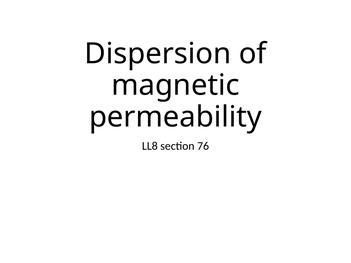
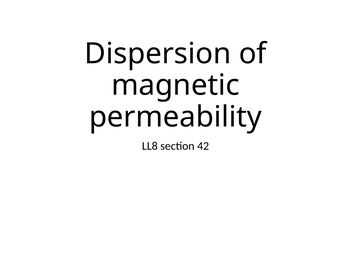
76: 76 -> 42 (203, 146)
